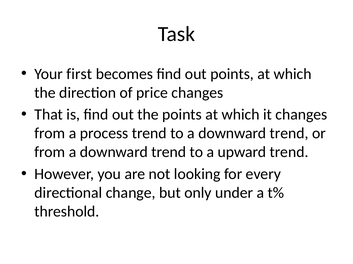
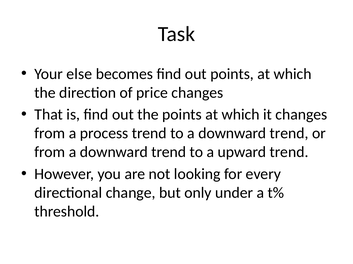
first: first -> else (79, 74)
